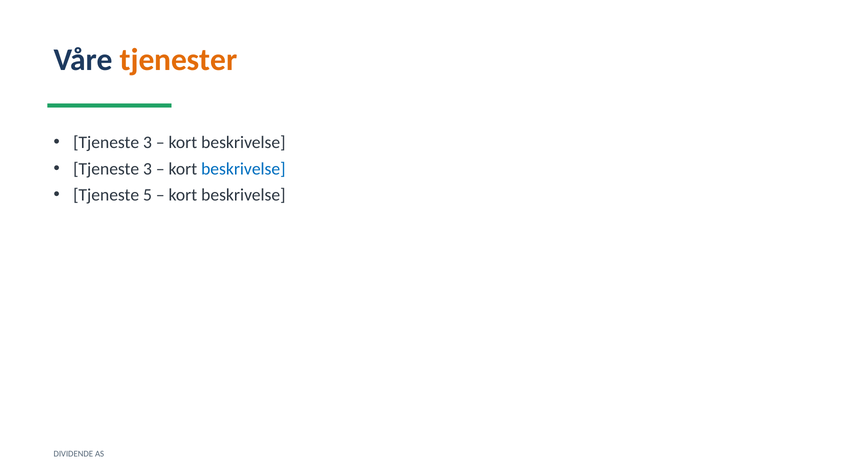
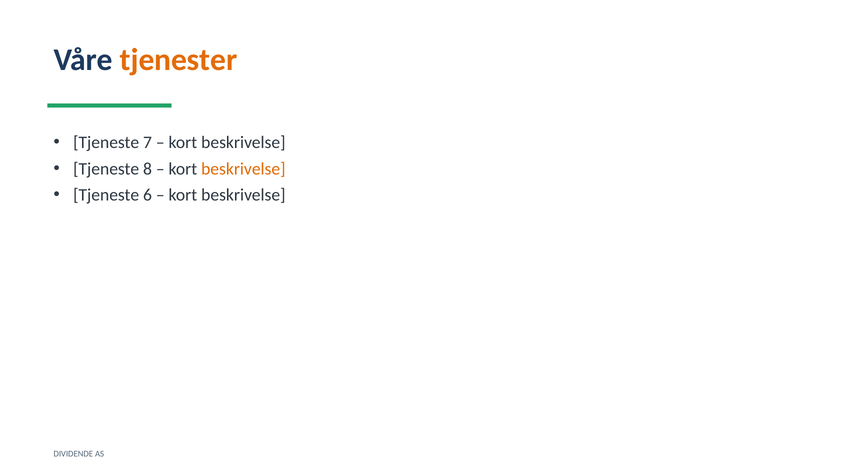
3: 3 -> 7 (147, 142)
3: 3 -> 8 (147, 169)
beskrivelse colour: blue -> orange (243, 169)
5: 5 -> 6 (147, 195)
